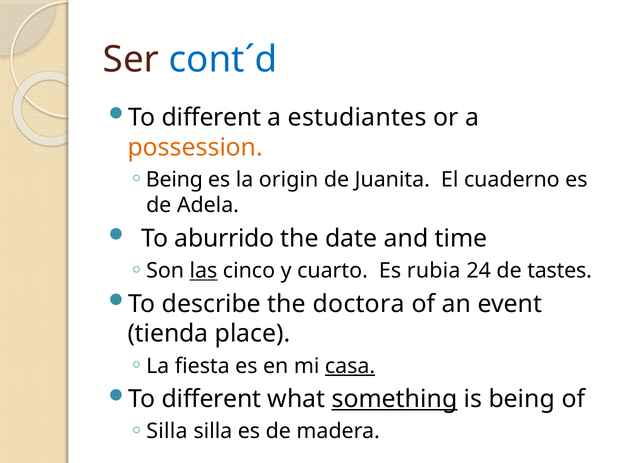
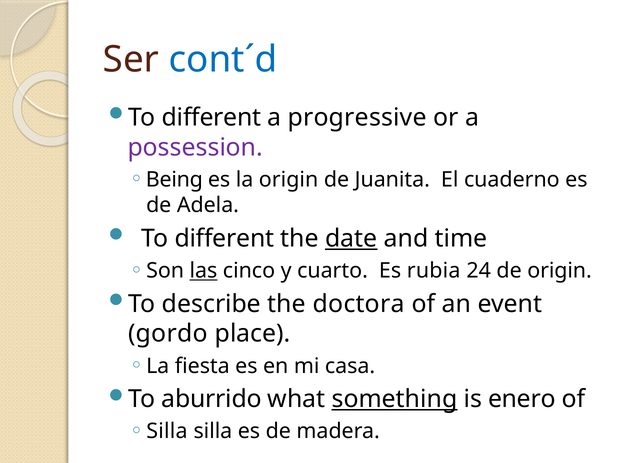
estudiantes: estudiantes -> progressive (357, 117)
possession colour: orange -> purple (195, 147)
aburrido: aburrido -> different (224, 238)
date underline: none -> present (351, 238)
de tastes: tastes -> origin (560, 271)
tienda: tienda -> gordo (168, 334)
casa underline: present -> none (350, 366)
different: different -> aburrido (212, 399)
is being: being -> enero (522, 399)
